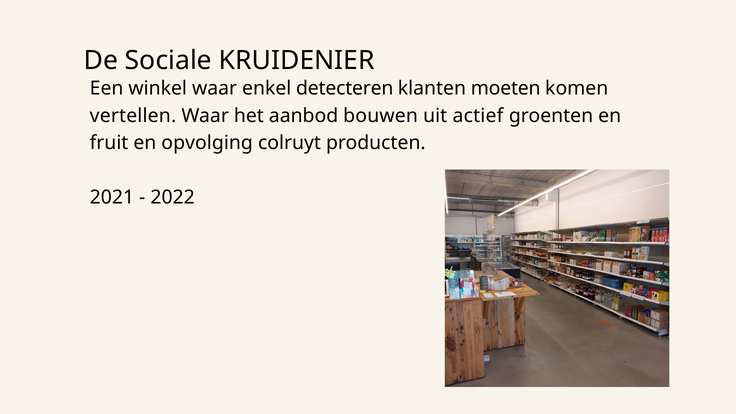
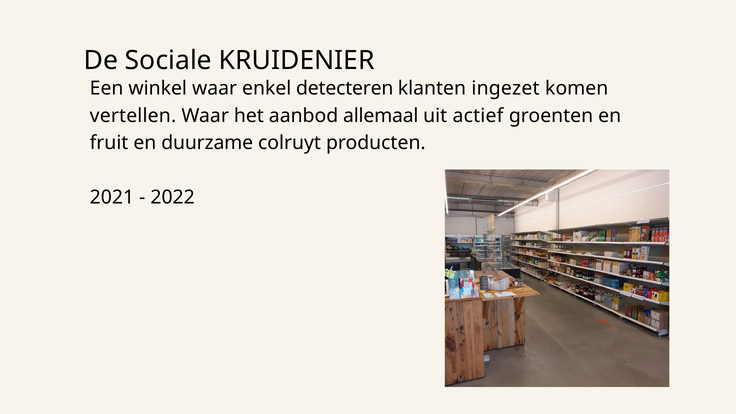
moeten: moeten -> ingezet (505, 89)
bouwen: bouwen -> allemaal (381, 116)
opvolging: opvolging -> duurzame (207, 143)
